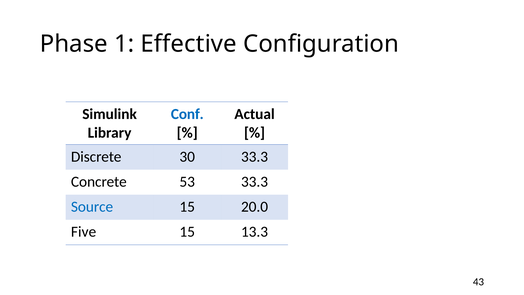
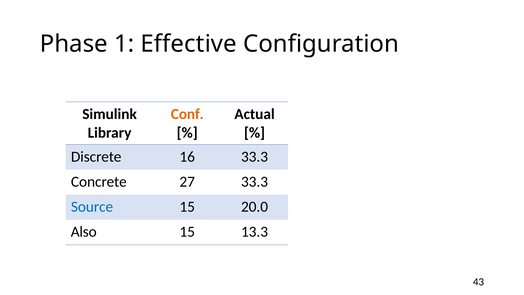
Conf colour: blue -> orange (187, 114)
30: 30 -> 16 (187, 157)
53: 53 -> 27 (187, 182)
Five: Five -> Also (84, 232)
